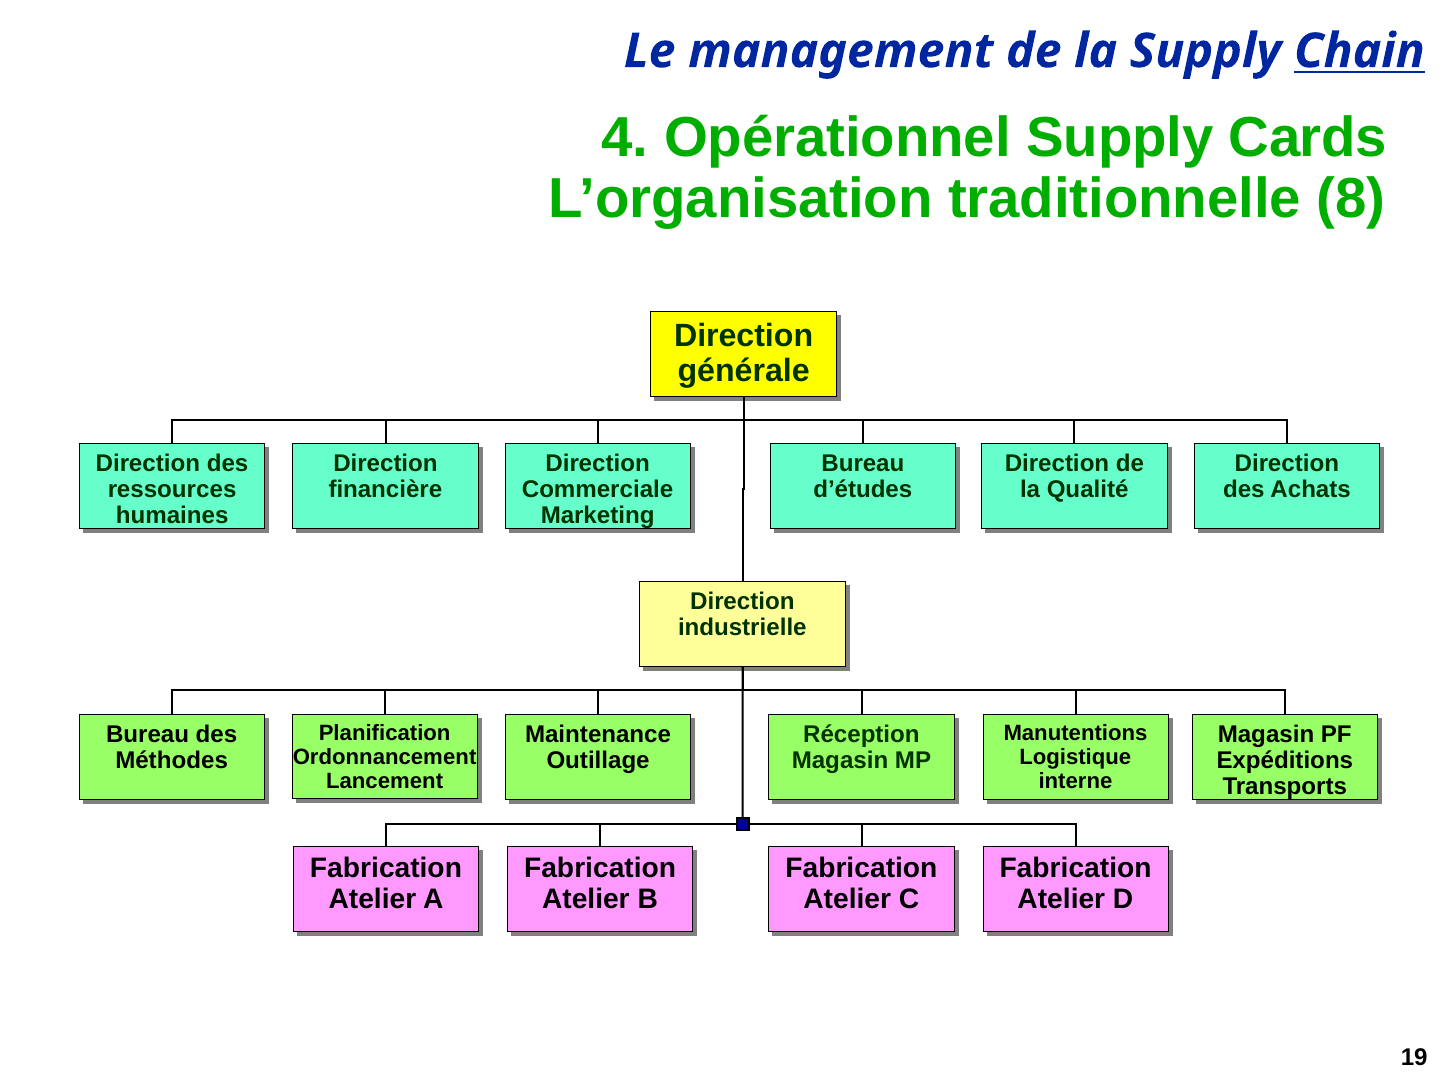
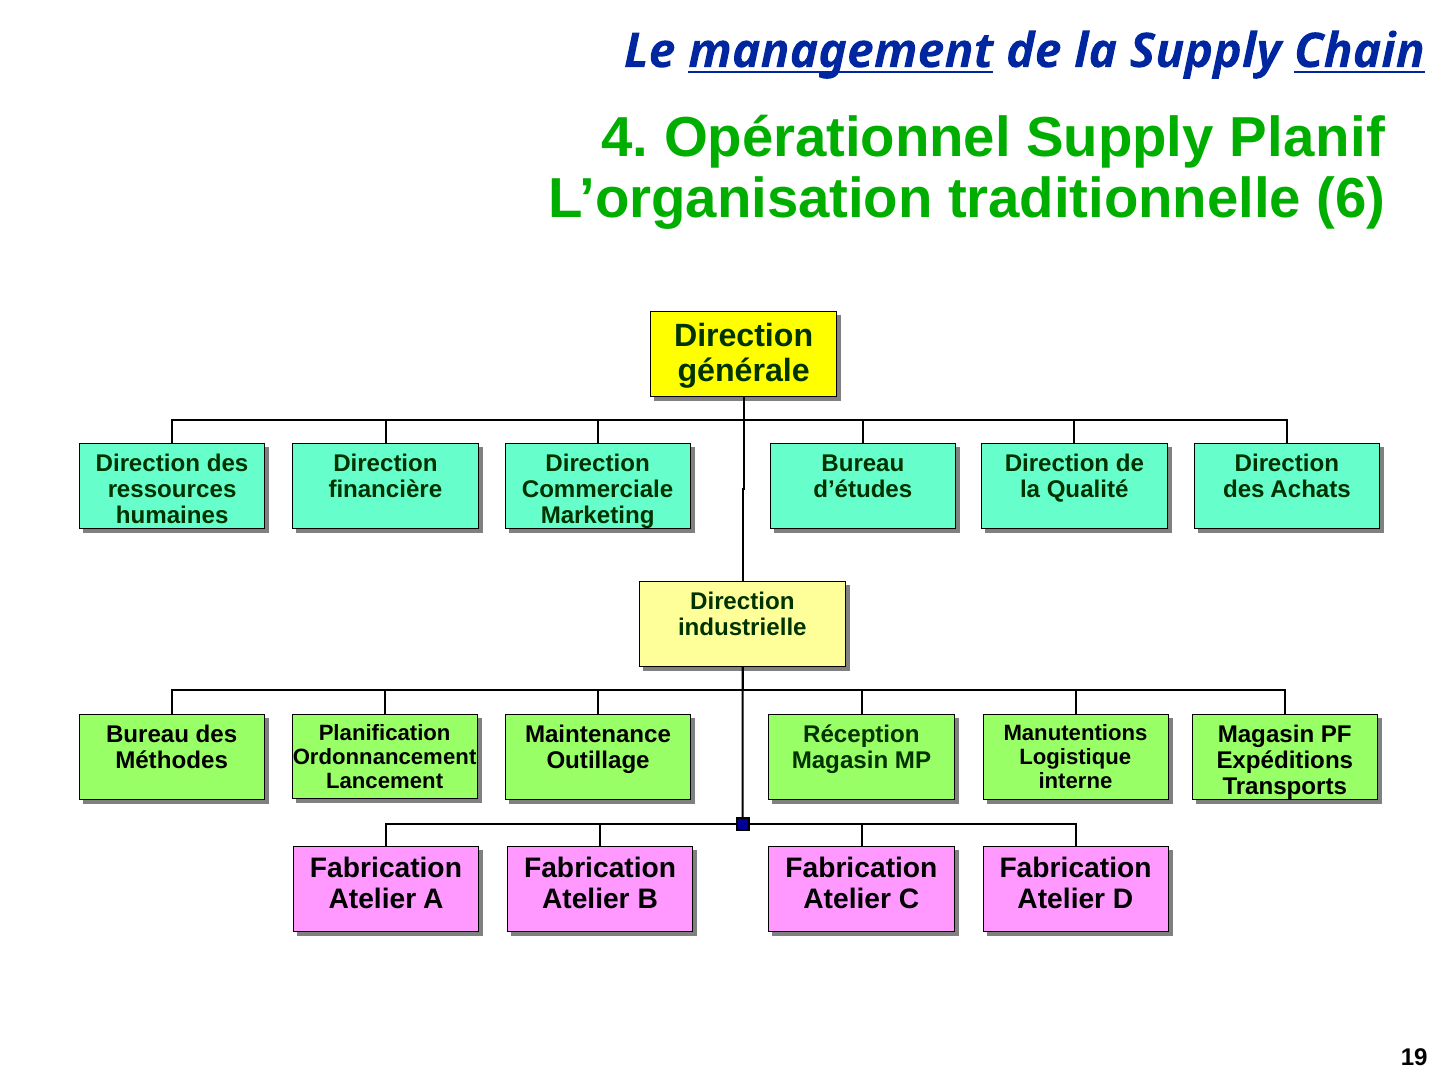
management underline: none -> present (841, 51)
Cards: Cards -> Planif (1307, 138)
8: 8 -> 6 (1351, 199)
